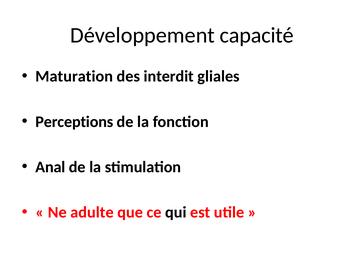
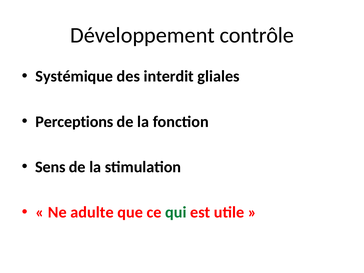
capacité: capacité -> contrôle (257, 35)
Maturation: Maturation -> Systémique (74, 76)
Anal: Anal -> Sens (50, 167)
qui colour: black -> green (176, 212)
